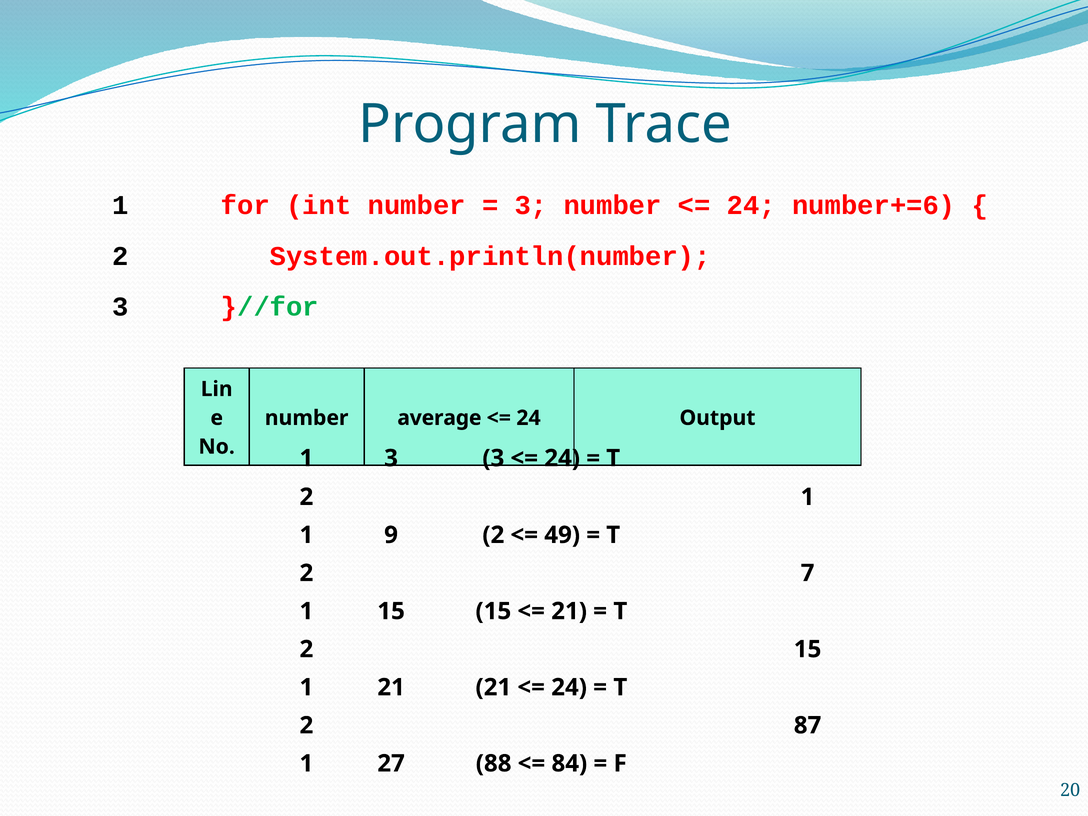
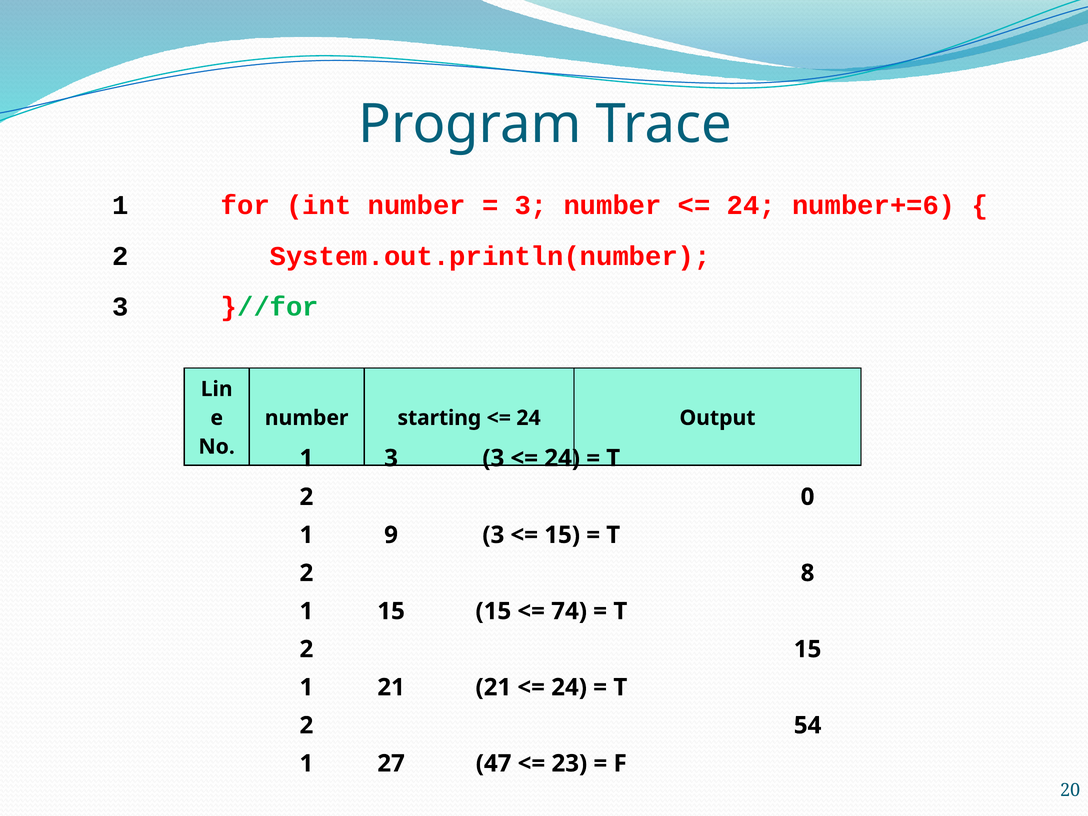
average: average -> starting (439, 418)
2 1: 1 -> 0 (808, 497)
9 2: 2 -> 3 (493, 535)
49: 49 -> 15 (562, 535)
7: 7 -> 8 (808, 573)
21: 21 -> 74 (569, 611)
87: 87 -> 54 (808, 725)
88: 88 -> 47 (494, 763)
84: 84 -> 23 (569, 763)
